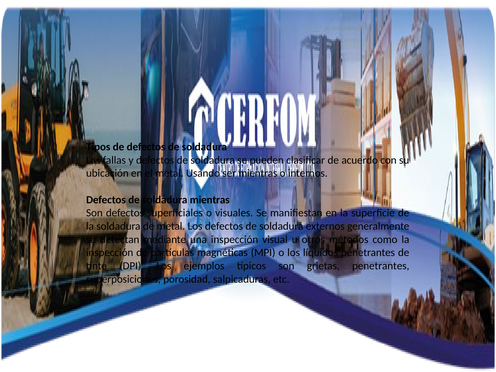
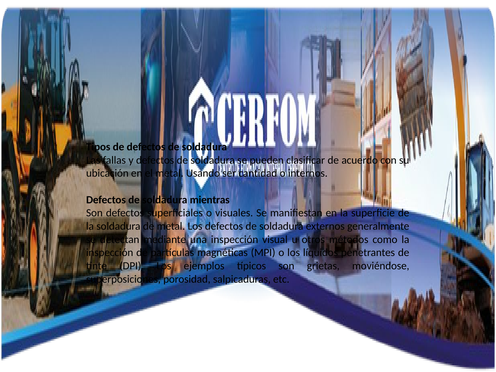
ser mientras: mientras -> cantidad (258, 173)
grietas penetrantes: penetrantes -> moviéndose (381, 266)
